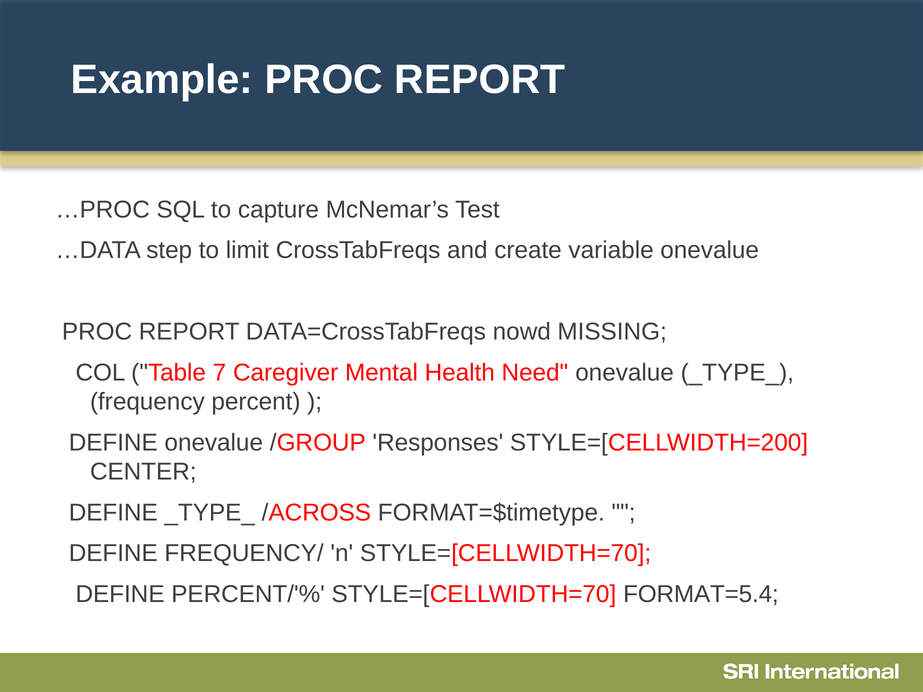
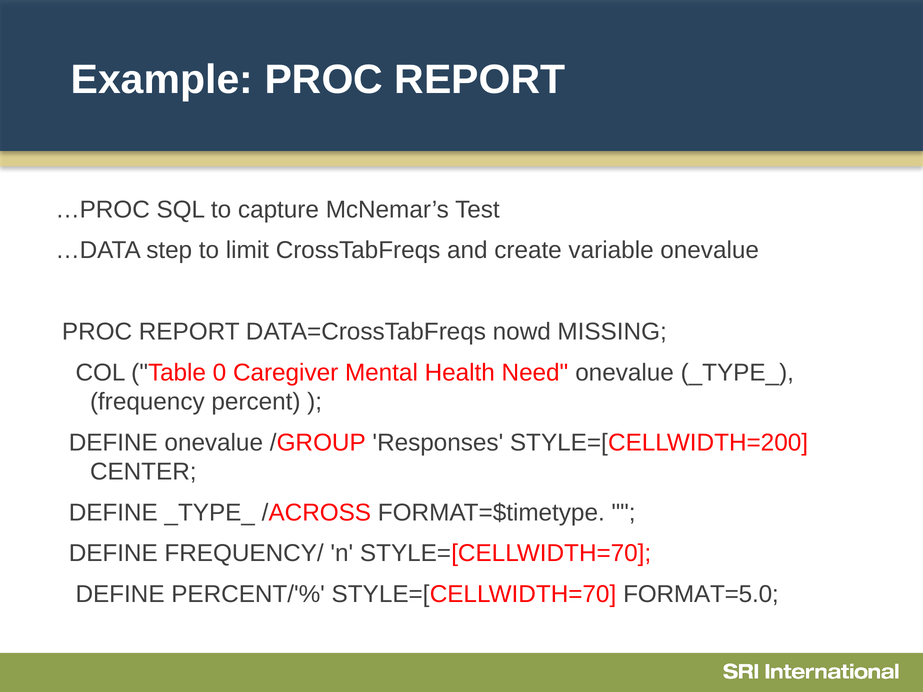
7: 7 -> 0 (219, 373)
FORMAT=5.4: FORMAT=5.4 -> FORMAT=5.0 (701, 594)
